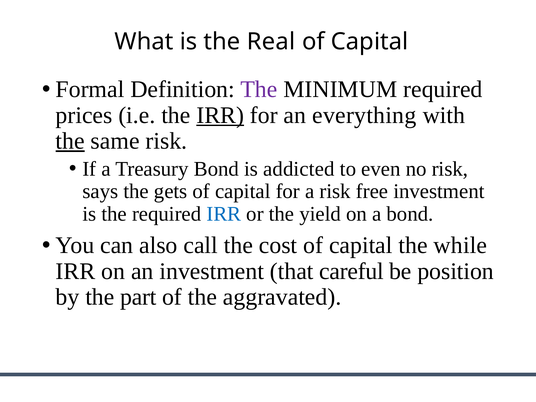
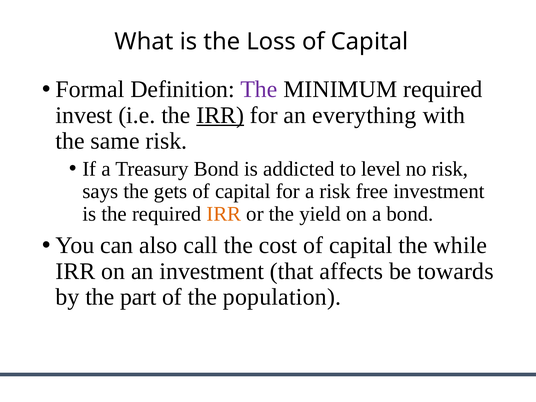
Real: Real -> Loss (271, 41)
prices: prices -> invest (84, 115)
the underline: present -> none (70, 141)
even: even -> level (381, 169)
IRR colour: blue -> orange (224, 214)
careful: careful -> affects (351, 271)
position: position -> towards (456, 271)
aggravated: aggravated -> population (282, 297)
